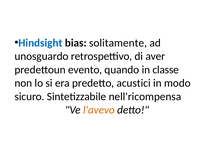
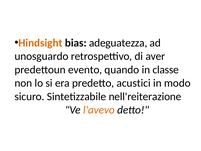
Hindsight colour: blue -> orange (40, 43)
solitamente: solitamente -> adeguatezza (118, 43)
nell'ricompensa: nell'ricompensa -> nell'reiterazione (145, 96)
